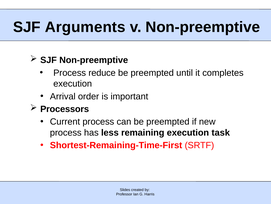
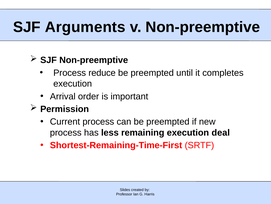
Processors: Processors -> Permission (65, 109)
task: task -> deal (221, 132)
